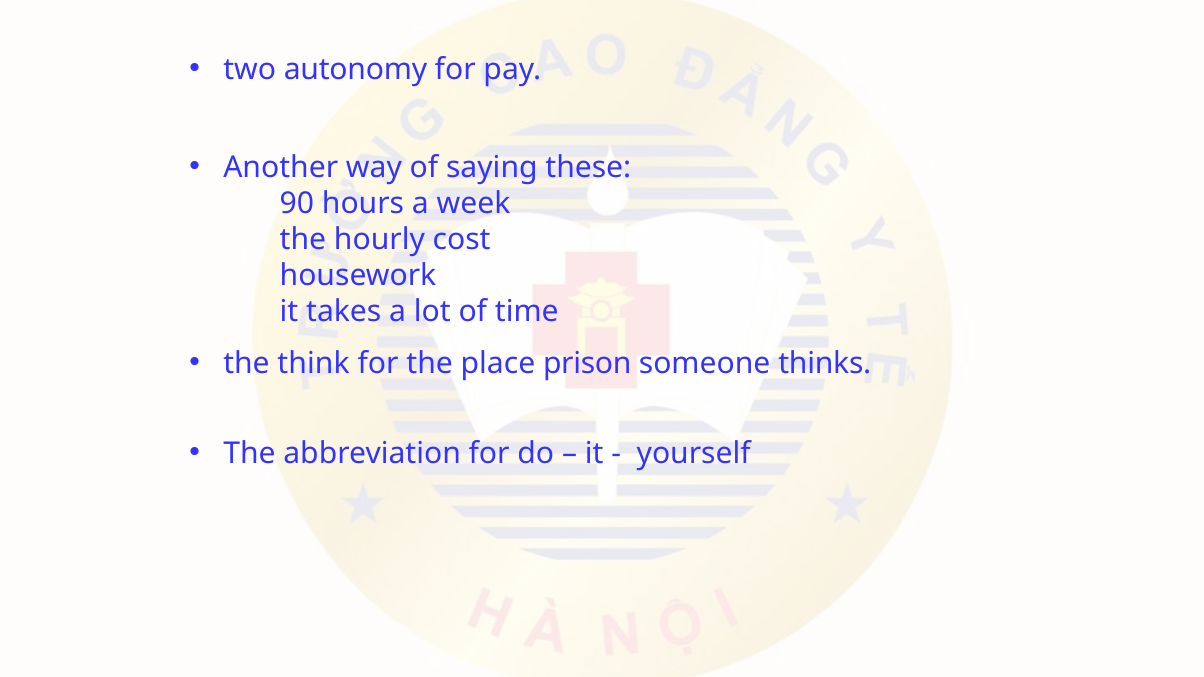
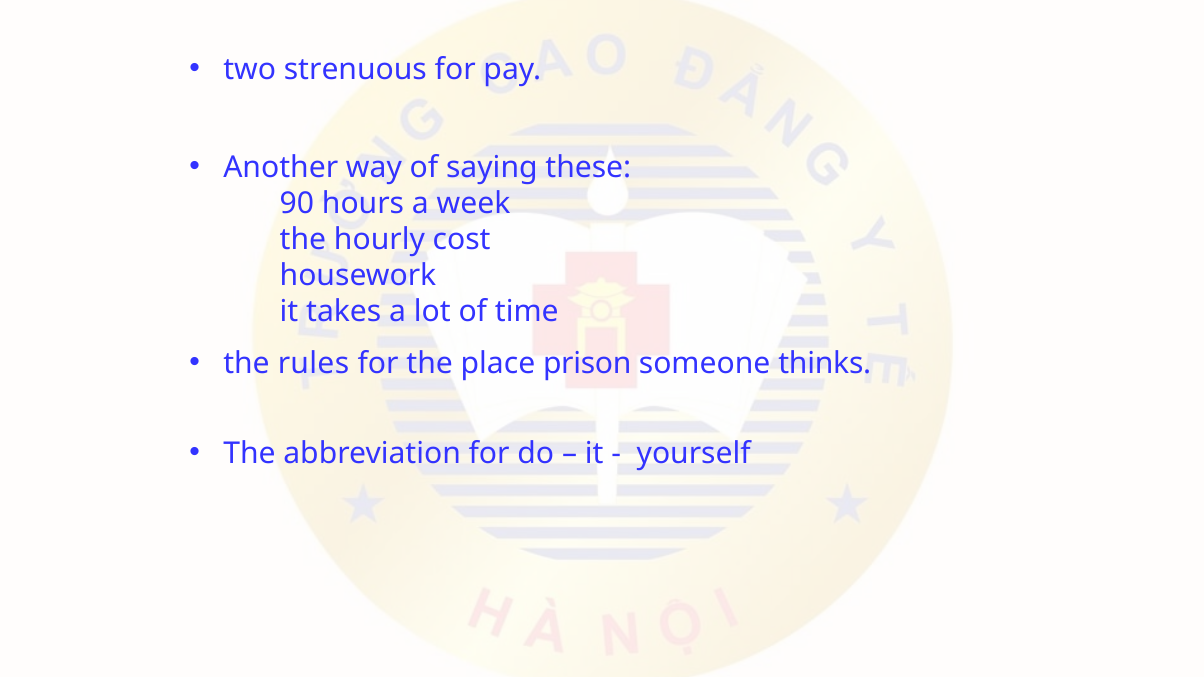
autonomy: autonomy -> strenuous (355, 70)
think: think -> rules (313, 363)
